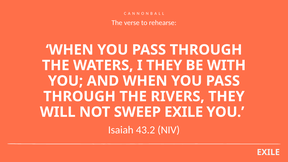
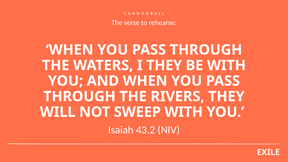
SWEEP EXILE: EXILE -> WITH (184, 112)
